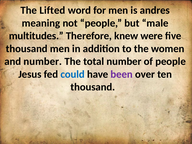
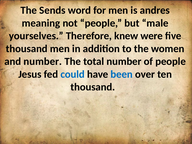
Lifted: Lifted -> Sends (52, 10)
multitudes: multitudes -> yourselves (36, 36)
been colour: purple -> blue (122, 74)
